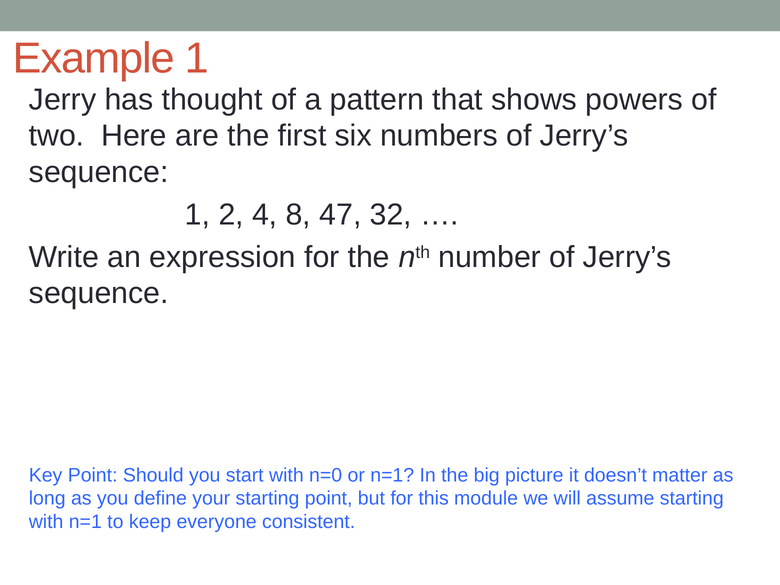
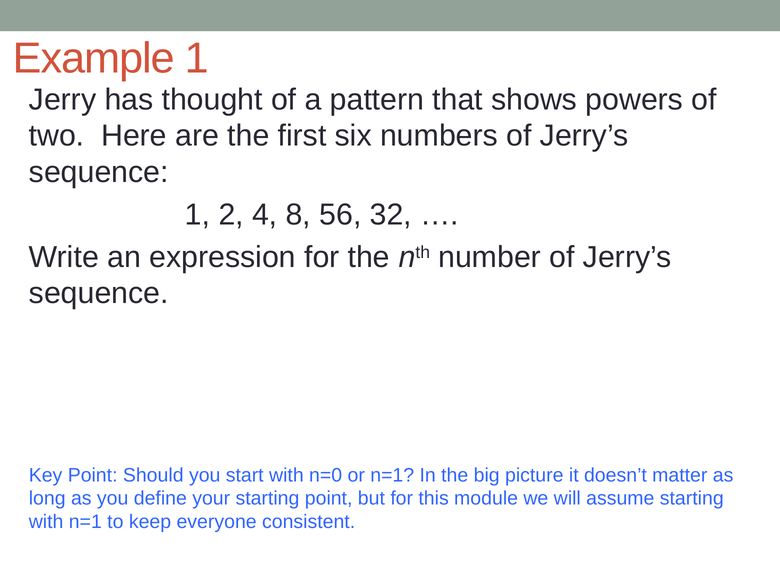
47: 47 -> 56 (340, 215)
